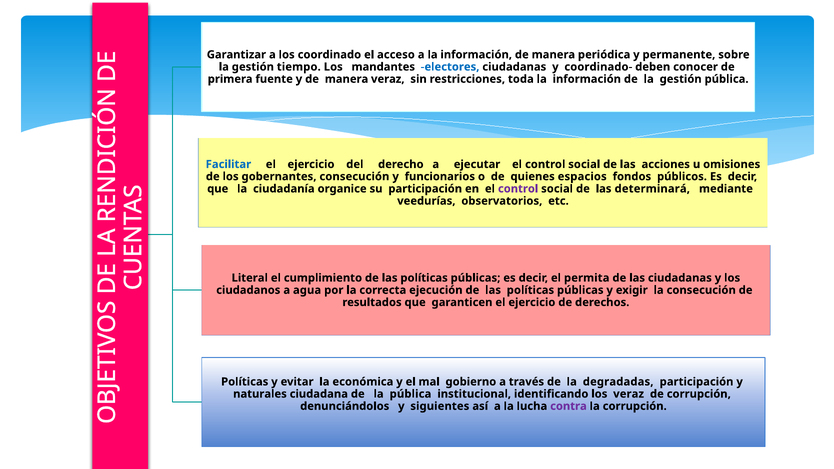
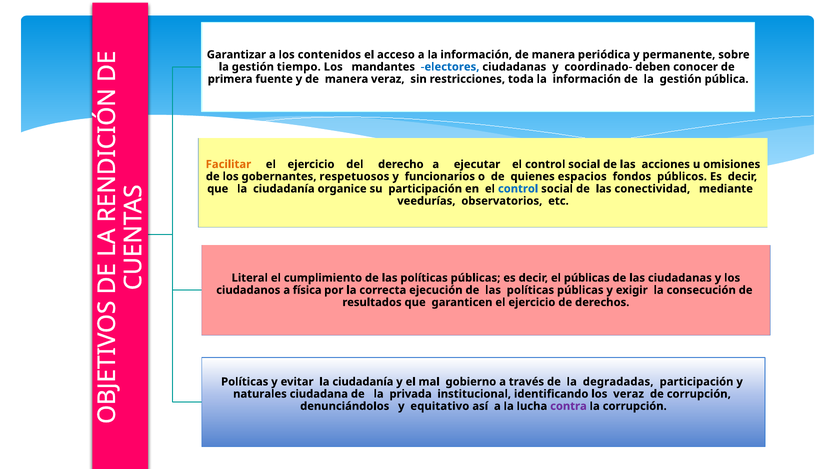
coordinado: coordinado -> contenidos (329, 55)
Facilitar colour: blue -> orange (228, 164)
gobernantes consecución: consecución -> respetuosos (354, 177)
control colour: purple -> blue (518, 189)
determinará: determinará -> conectividad (652, 189)
el permita: permita -> públicas (587, 278)
agua: agua -> física (307, 290)
evitar la económica: económica -> ciudadanía (363, 382)
la pública: pública -> privada (411, 394)
siguientes: siguientes -> equitativo (440, 406)
